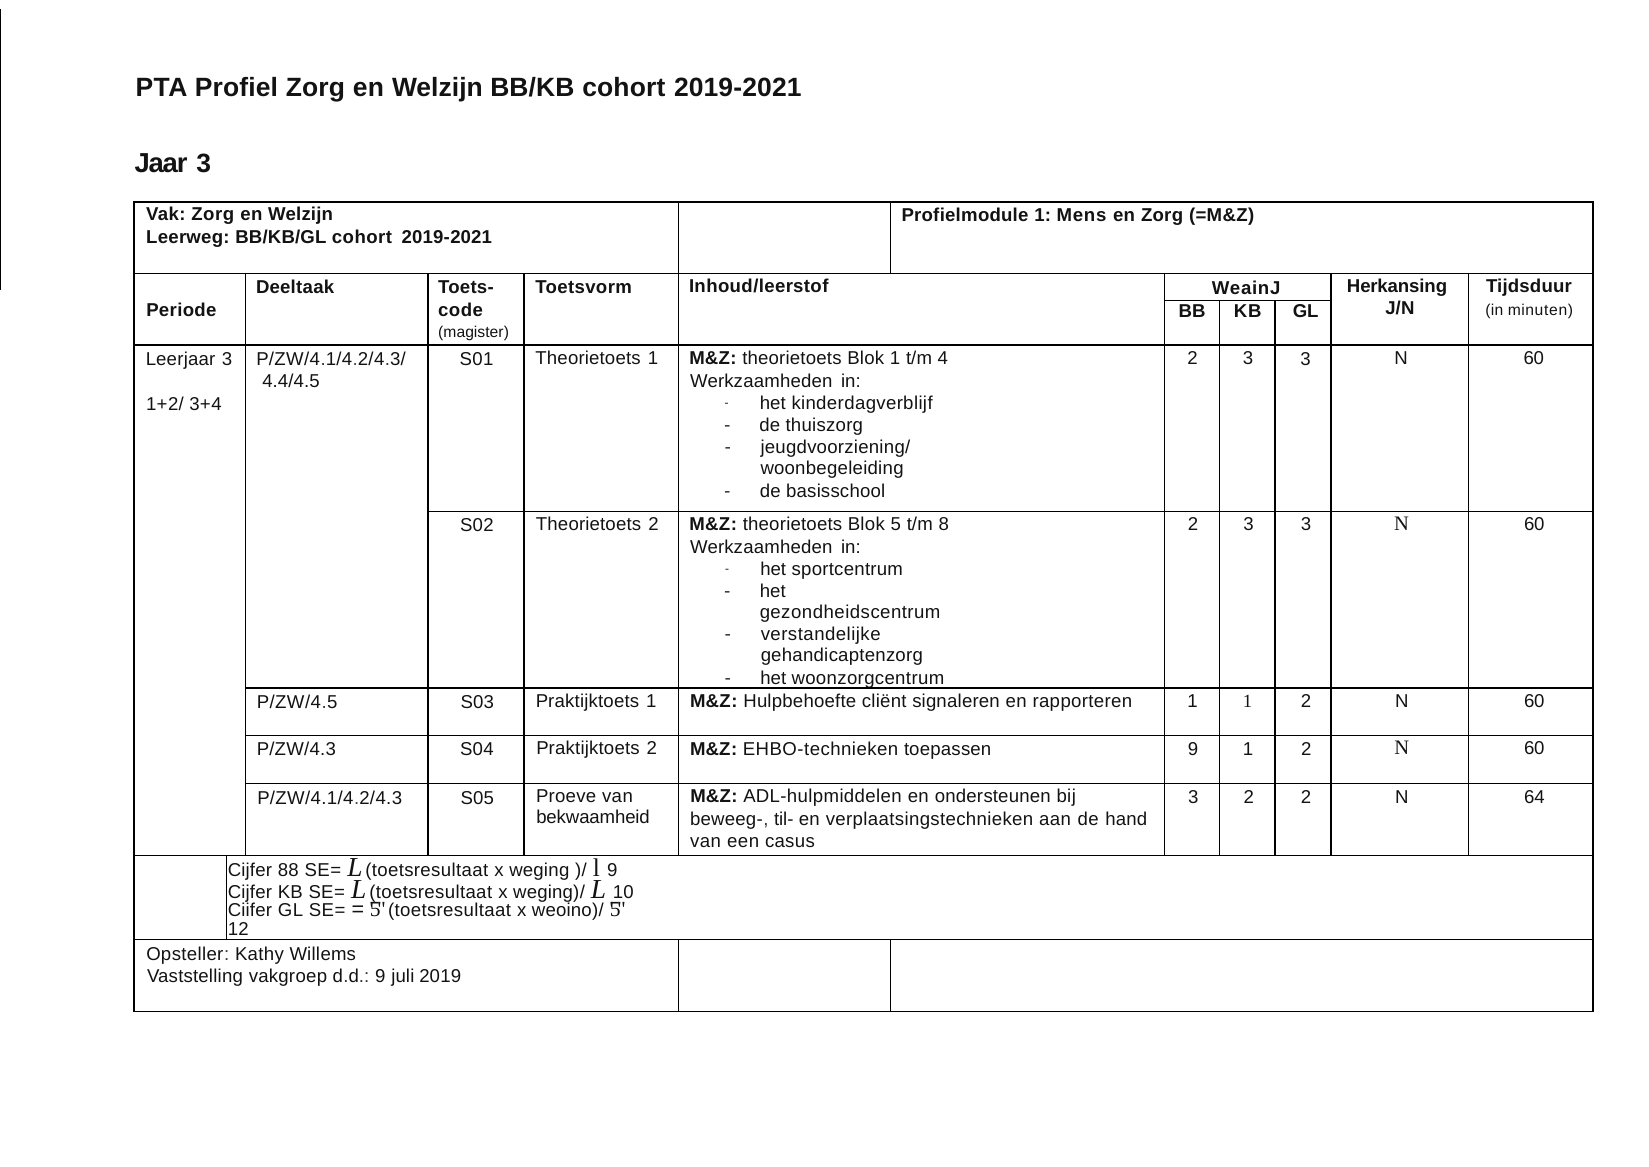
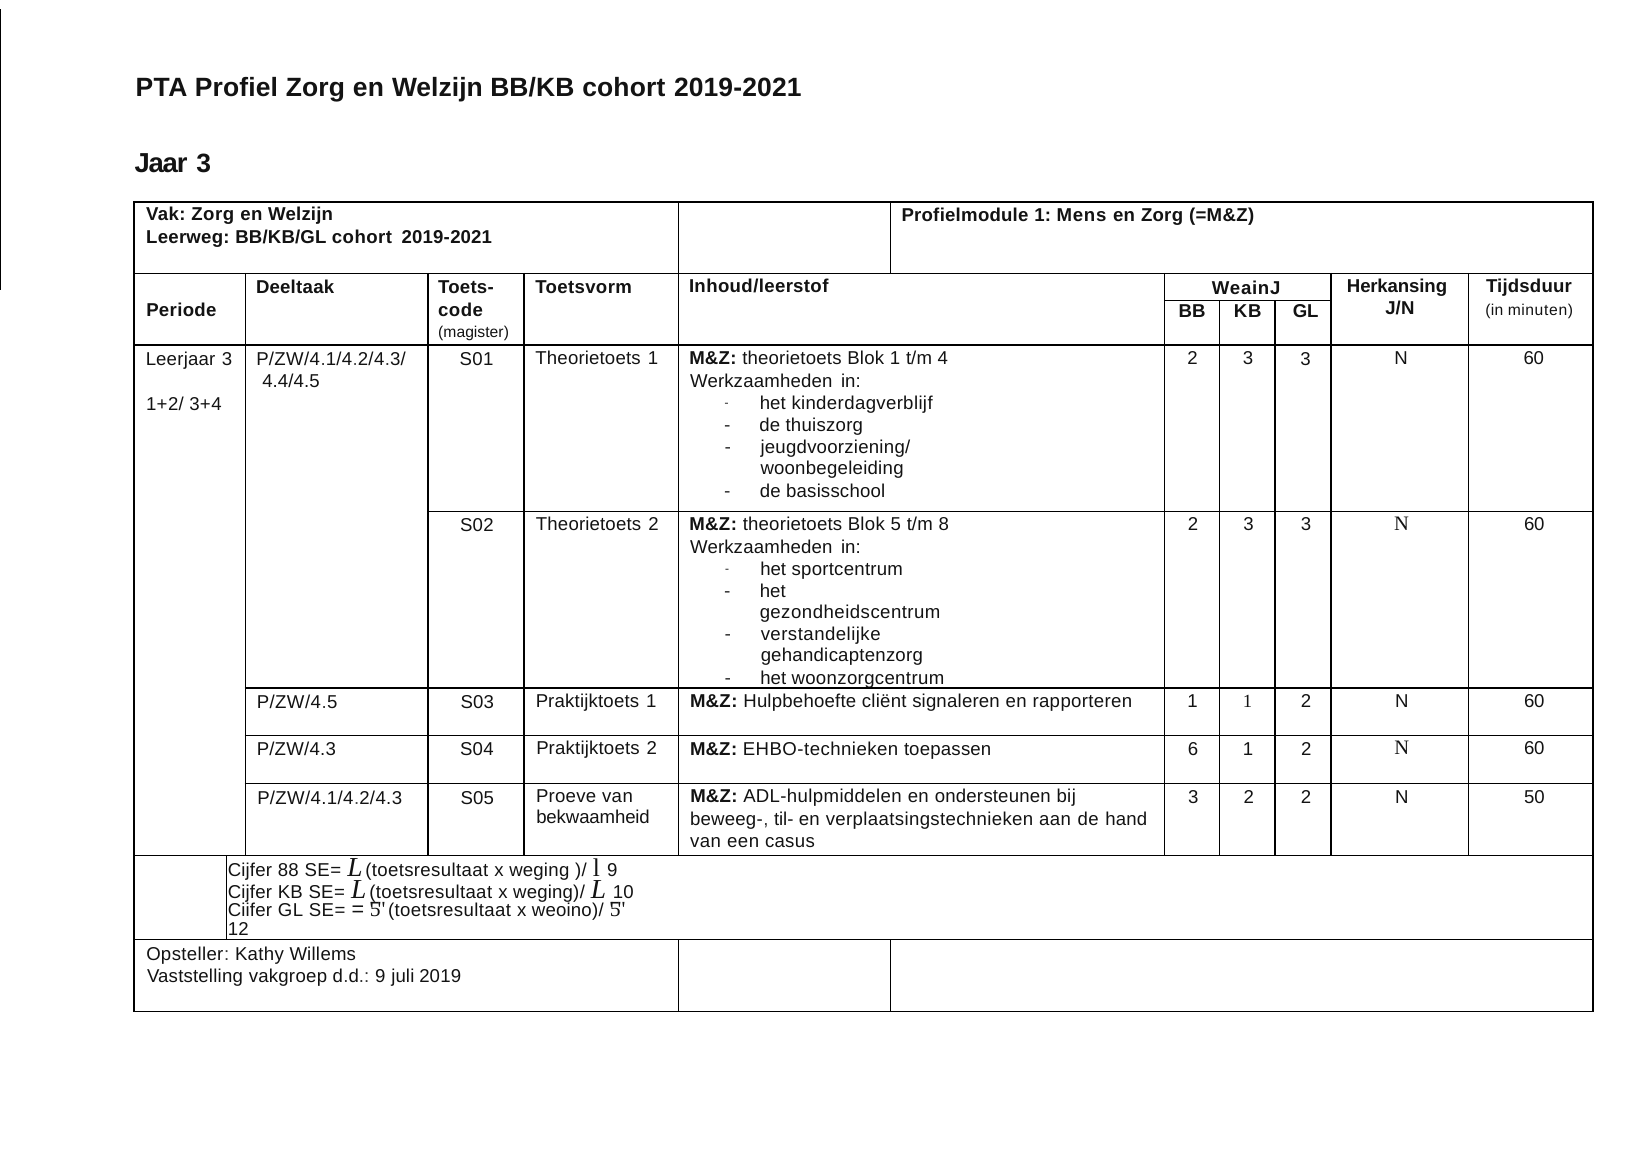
toepassen 9: 9 -> 6 (1193, 749)
64: 64 -> 50 (1534, 797)
